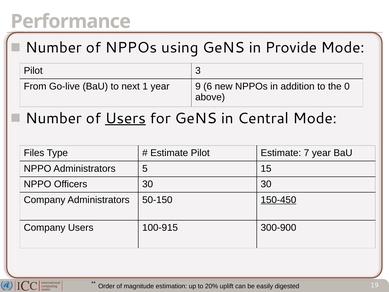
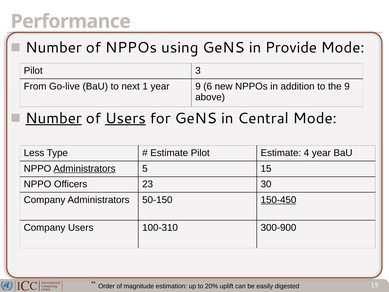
the 0: 0 -> 9 (347, 86)
Number underline: none -> present (54, 118)
Files: Files -> Less (34, 153)
7: 7 -> 4 (307, 153)
Administrators underline: none -> present (85, 168)
Officers 30: 30 -> 23 (148, 184)
100-915: 100-915 -> 100-310 (160, 228)
